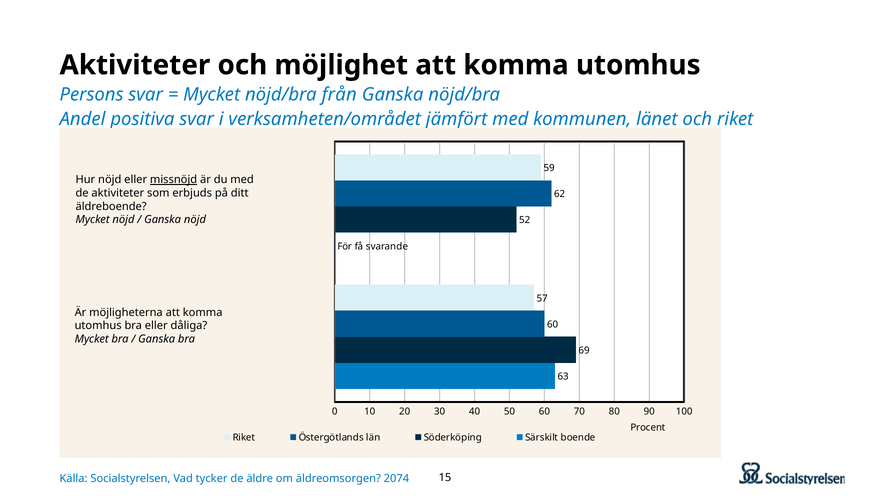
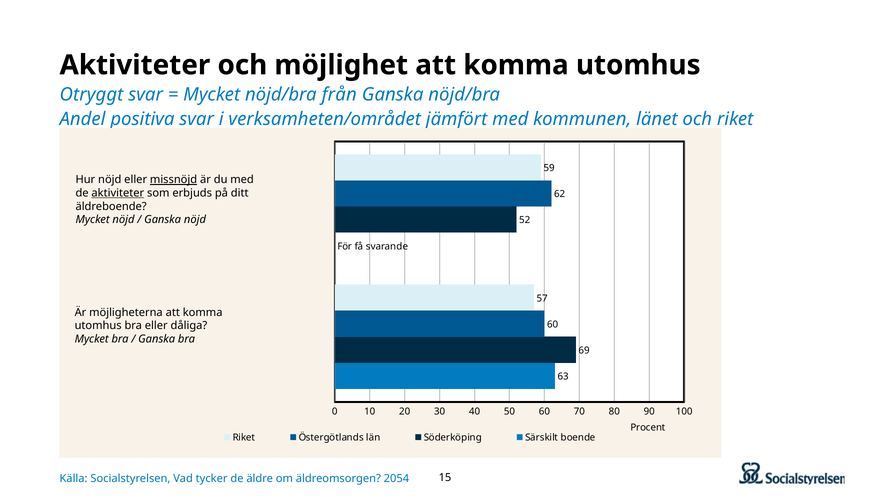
Persons: Persons -> Otryggt (91, 94)
aktiviteter underline: none -> present (118, 193)
2074: 2074 -> 2054 (396, 478)
